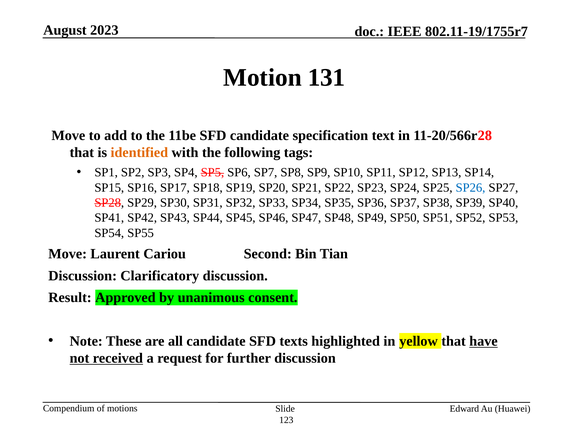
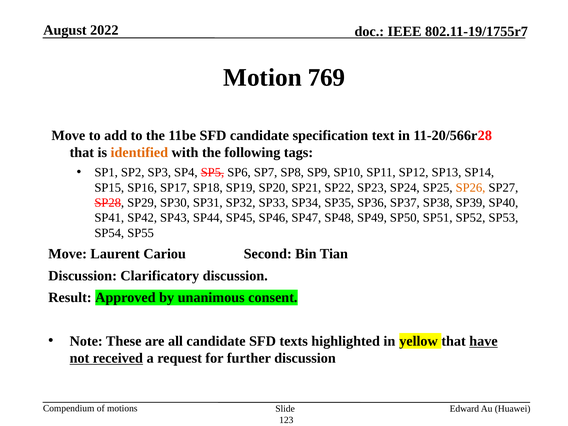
2023: 2023 -> 2022 (104, 30)
131: 131 -> 769 (326, 77)
SP26 colour: blue -> orange (471, 188)
